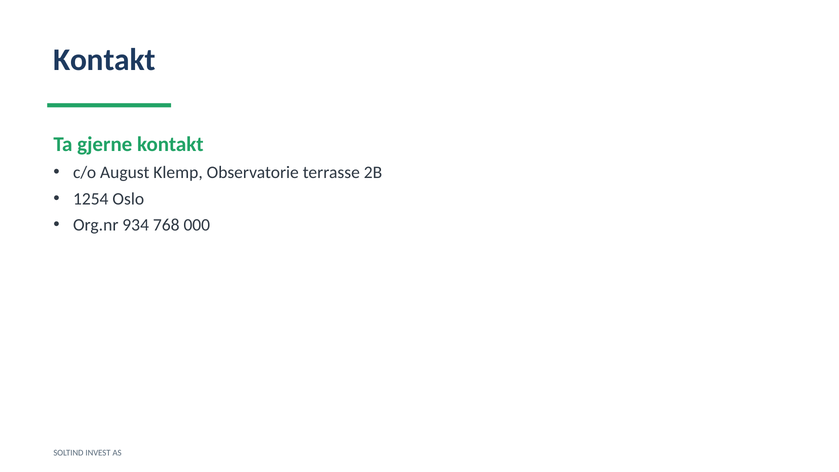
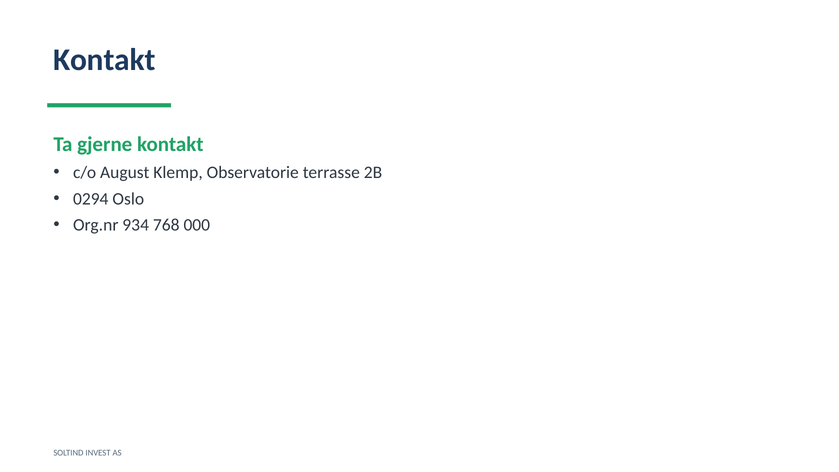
1254: 1254 -> 0294 (91, 199)
